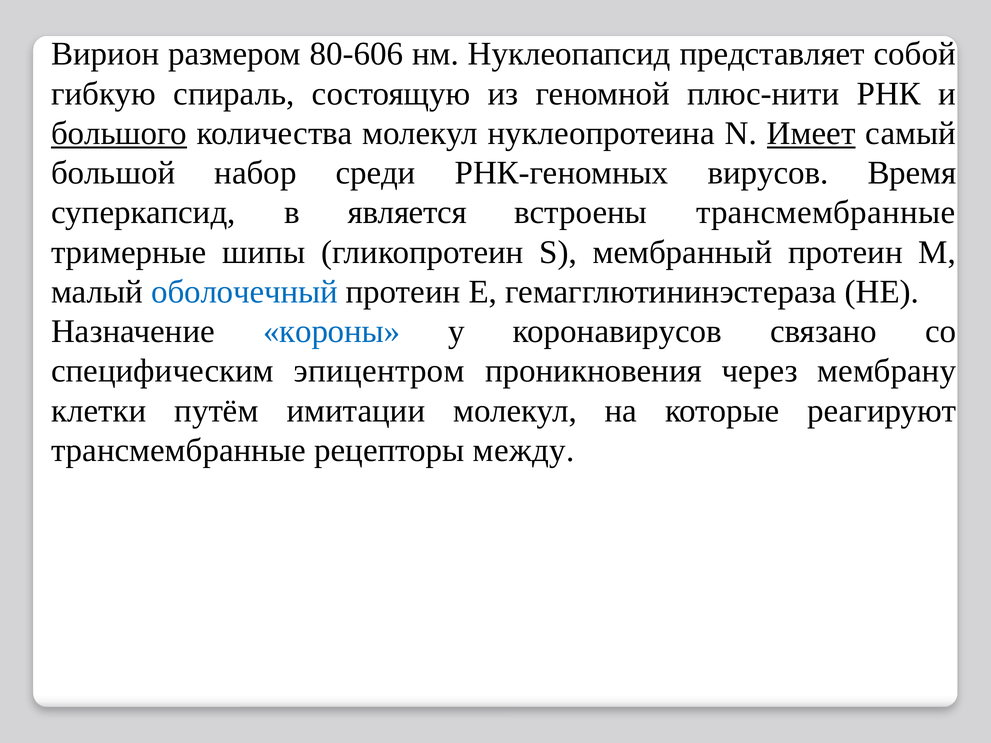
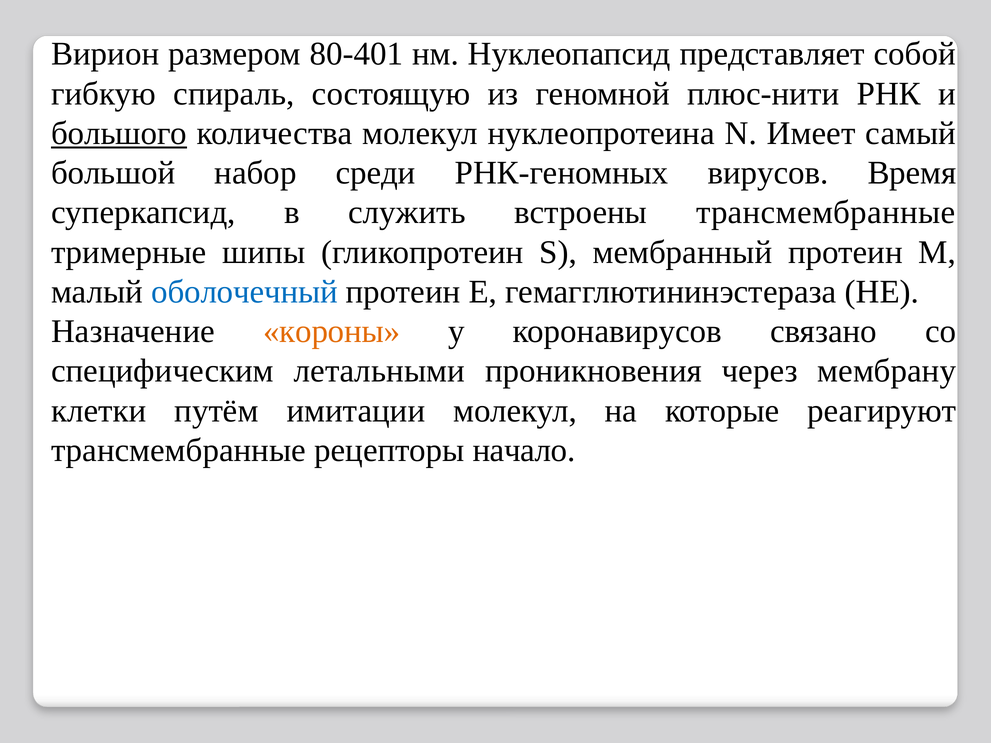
80-606: 80-606 -> 80-401 (356, 54)
Имеет underline: present -> none (811, 133)
является: является -> служить (407, 213)
короны colour: blue -> orange (332, 331)
эпицентром: эпицентром -> летальными (379, 371)
между: между -> начало (524, 450)
